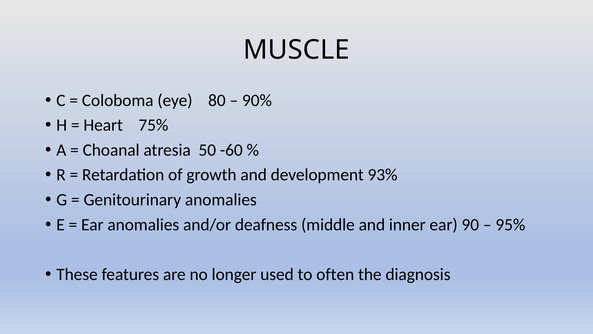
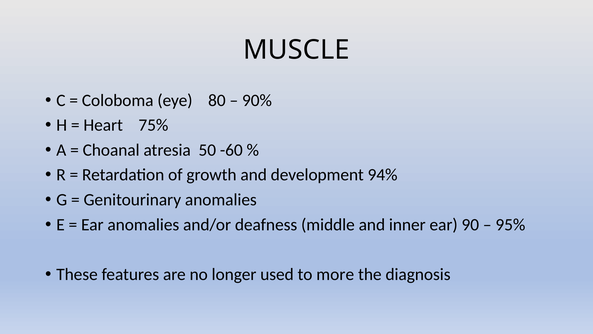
93%: 93% -> 94% (383, 175)
often: often -> more (335, 274)
